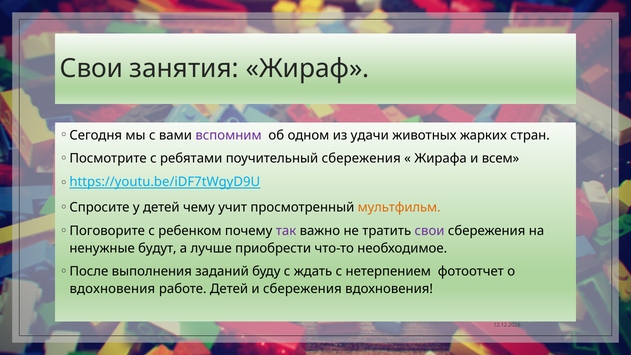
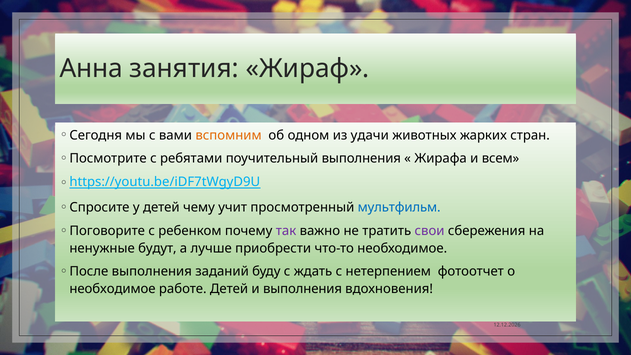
Свои: Свои -> Анна (91, 69)
вспомним colour: purple -> orange (229, 135)
поучительный сбережения: сбережения -> выполнения (361, 159)
мультфильм colour: orange -> blue (399, 207)
вдохновения: вдохновения -> необходимое (112, 289)
и сбережения: сбережения -> выполнения (303, 289)
